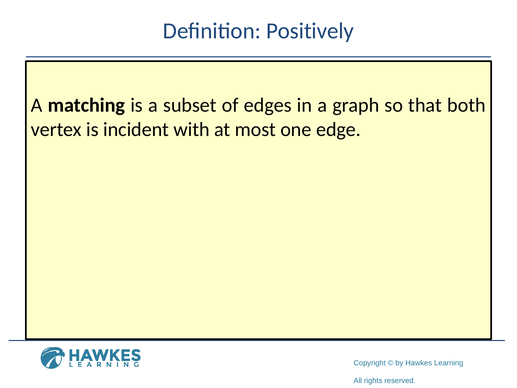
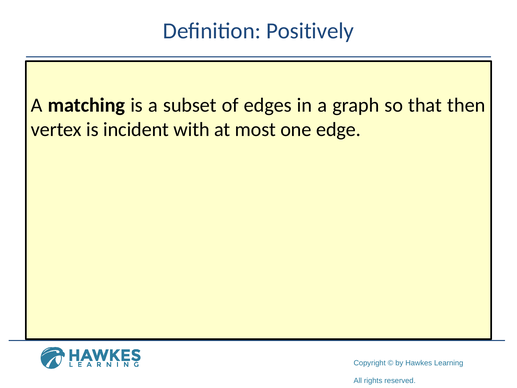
both: both -> then (466, 105)
